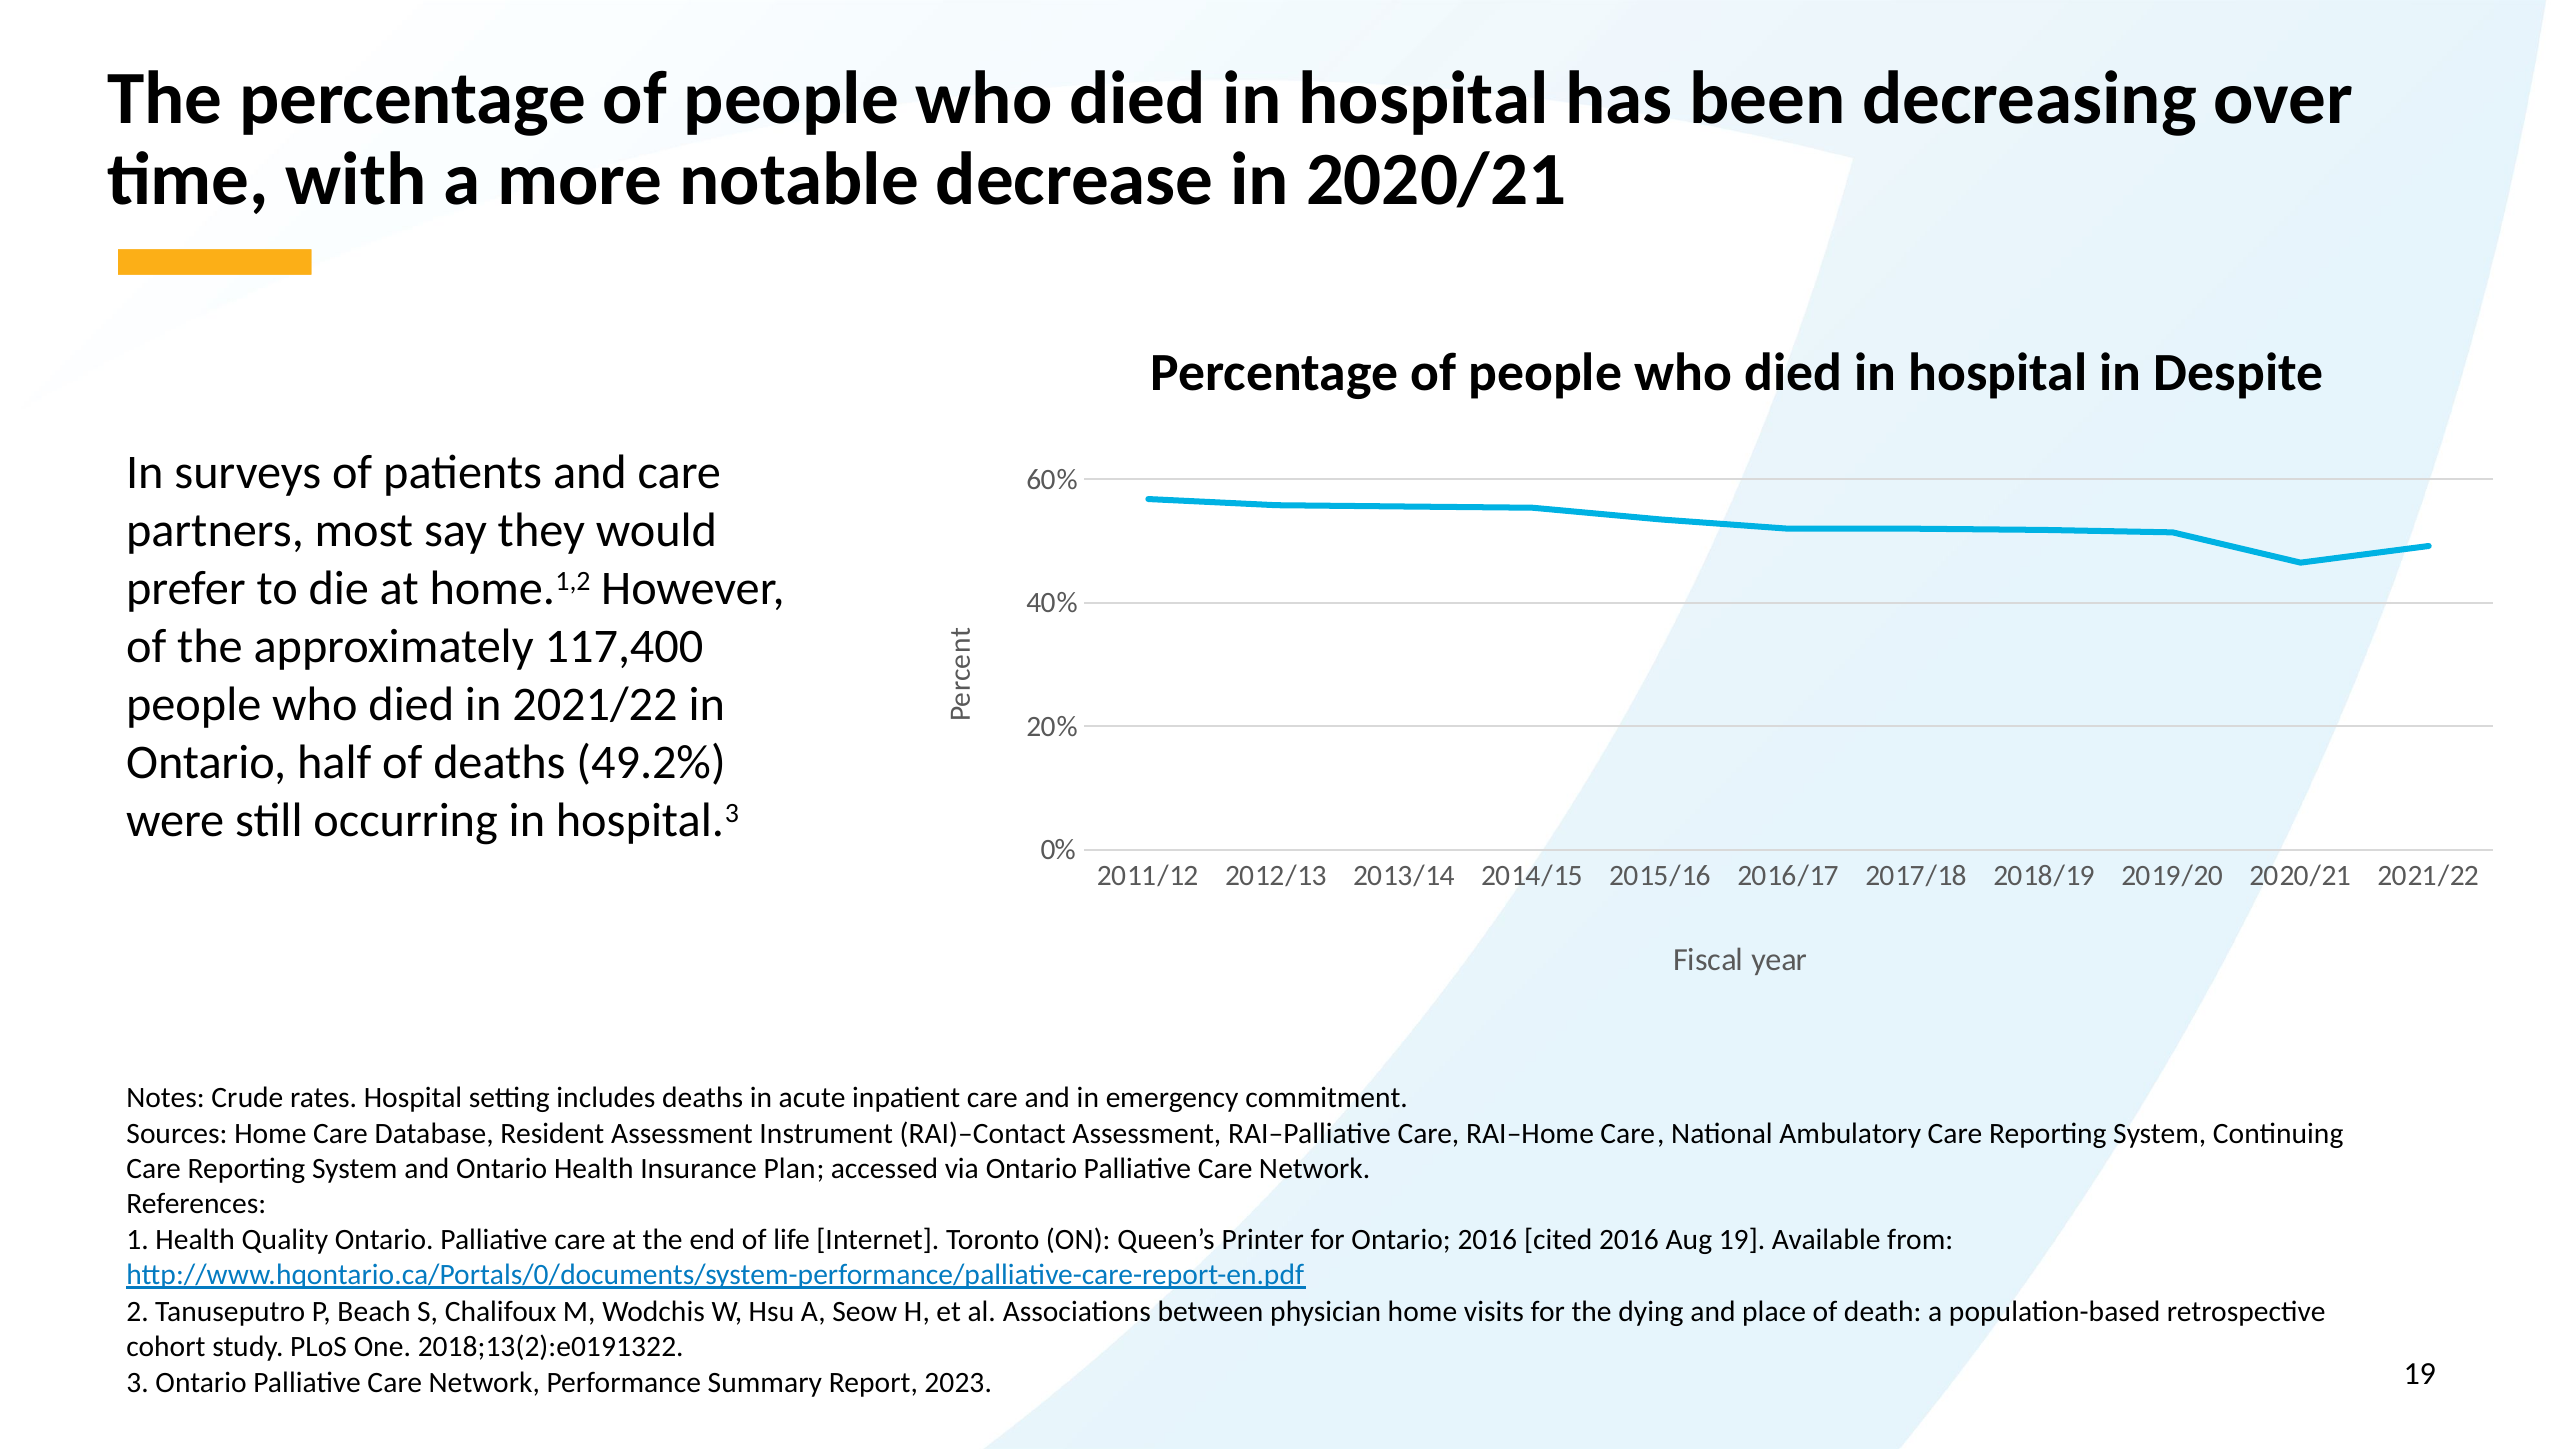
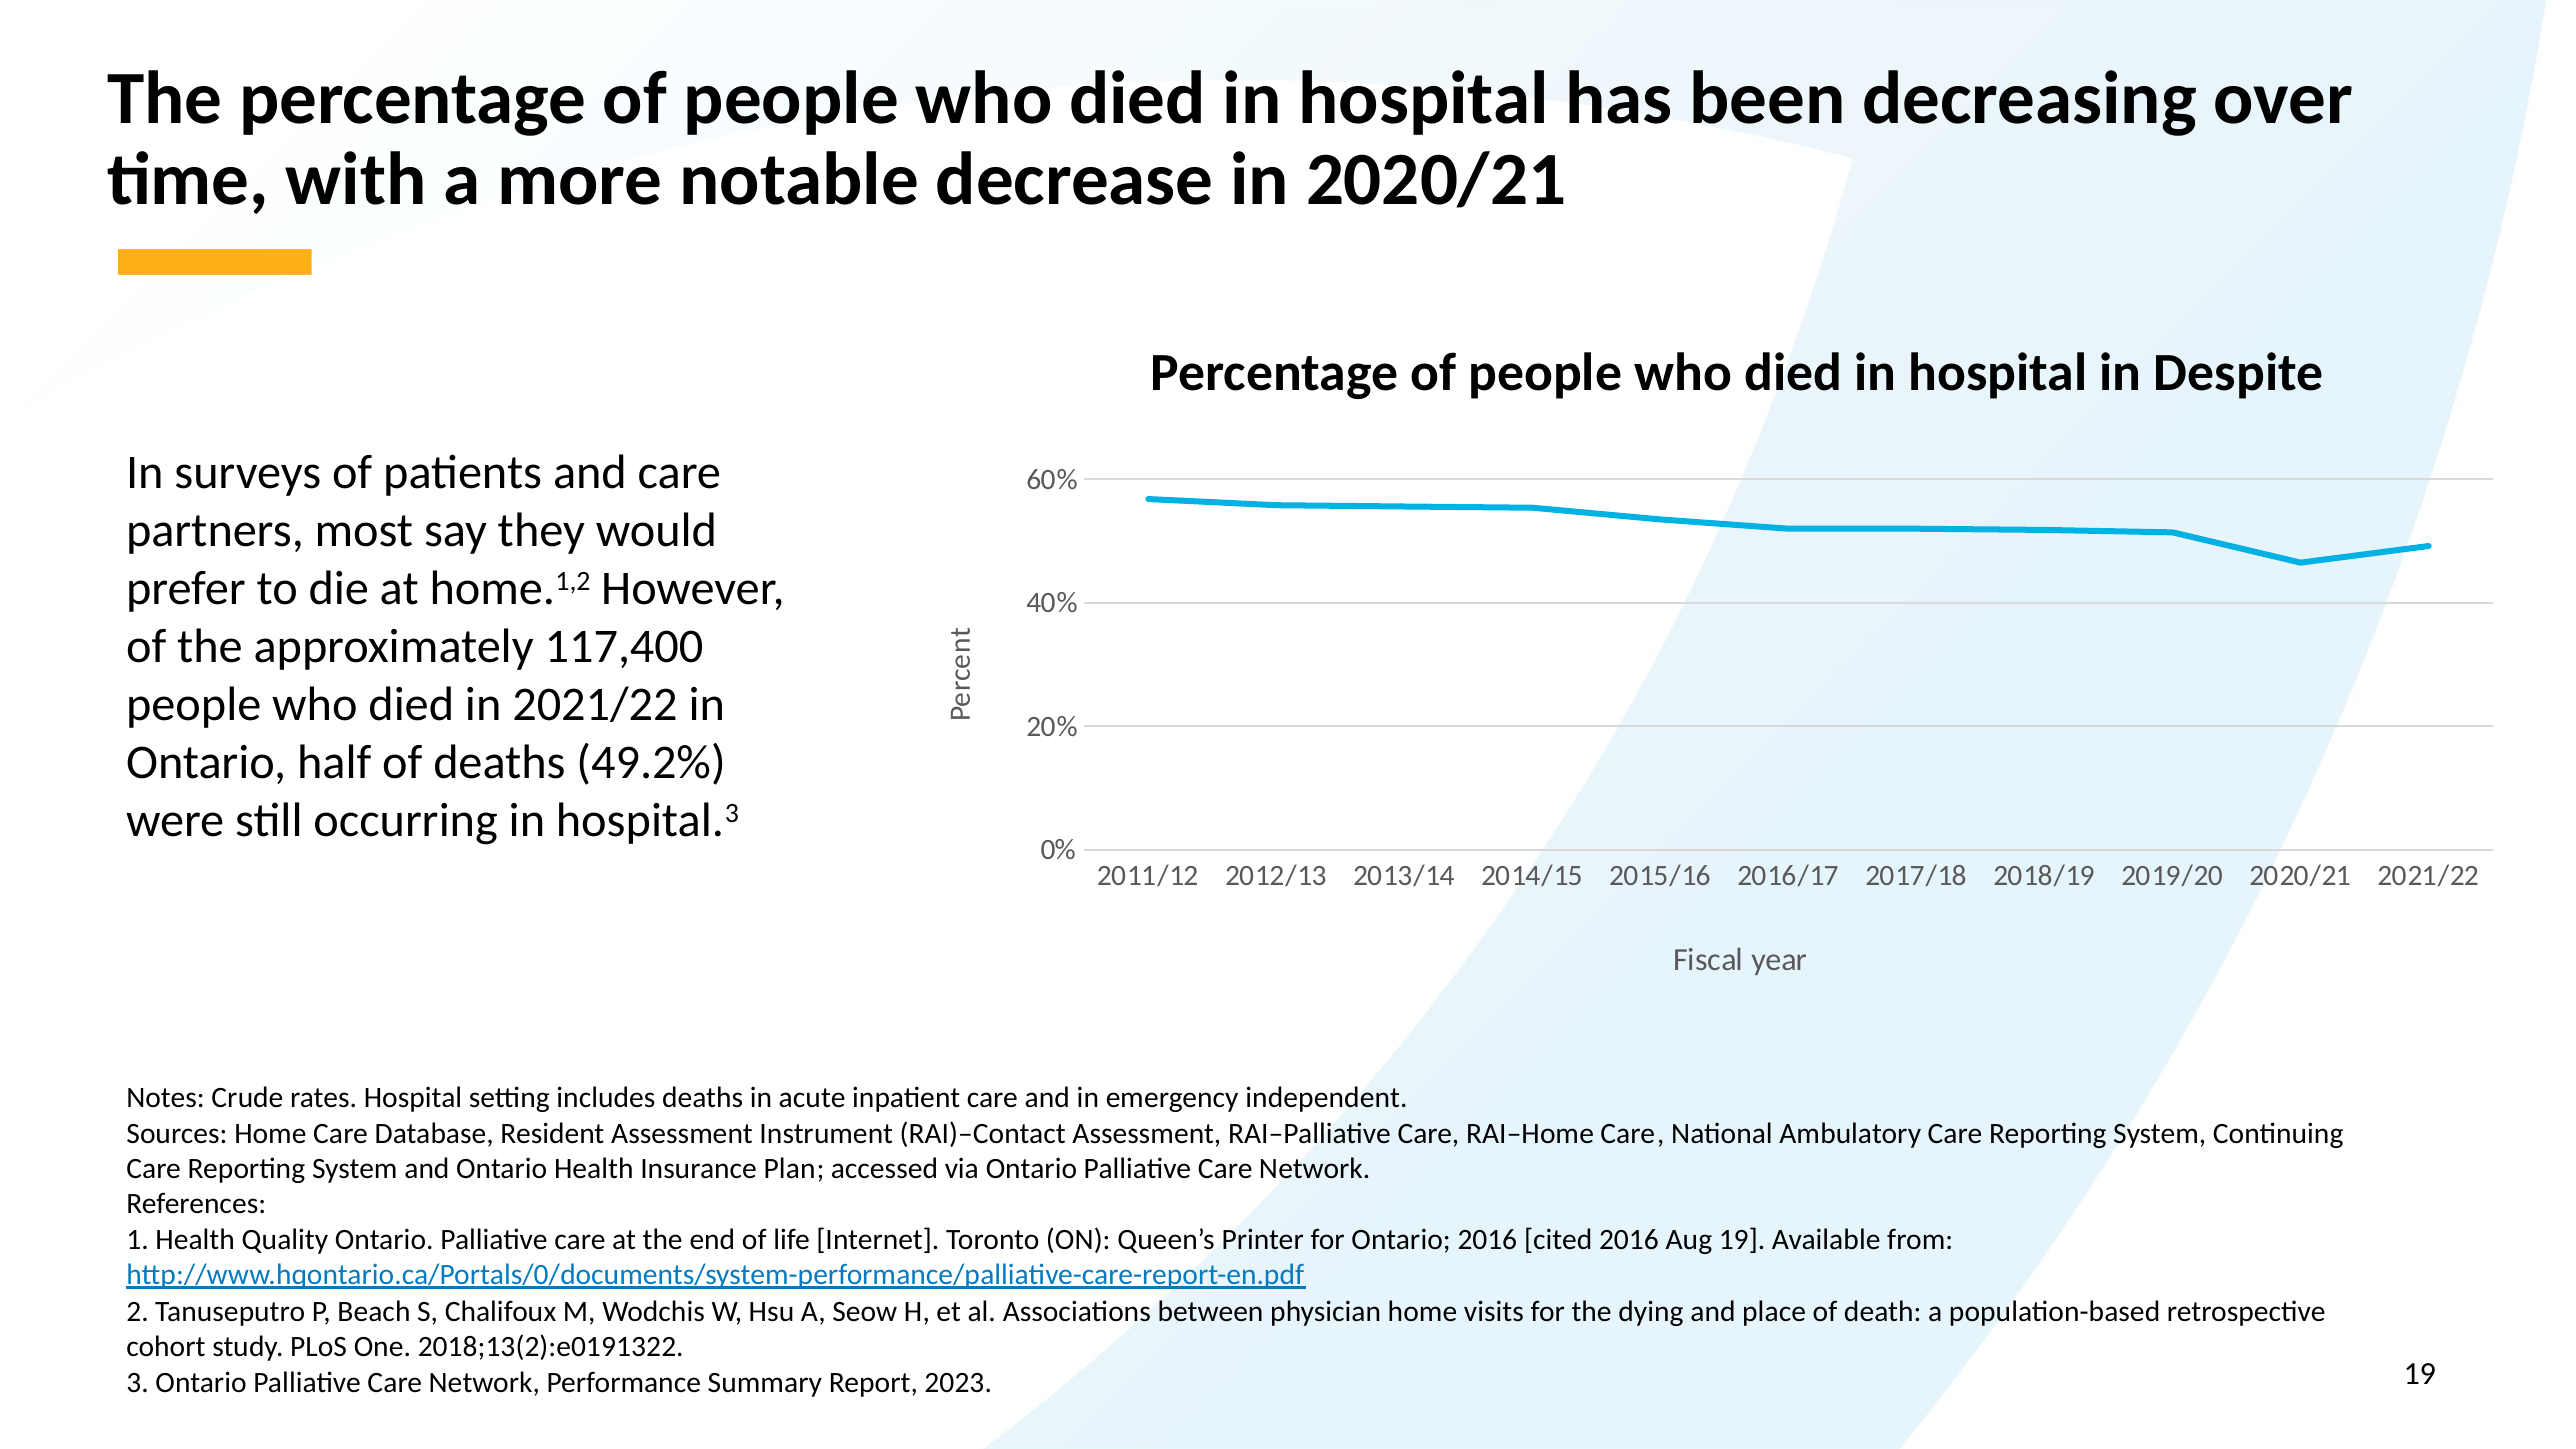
commitment: commitment -> independent (1326, 1098)
